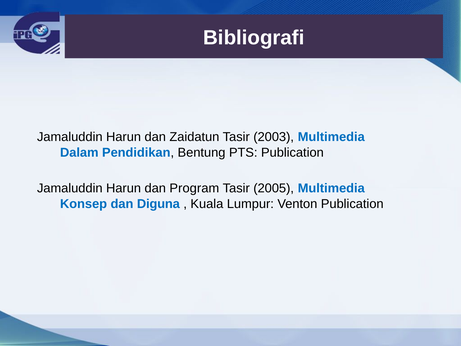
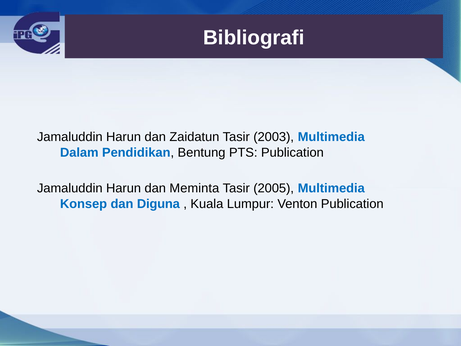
Program: Program -> Meminta (194, 188)
